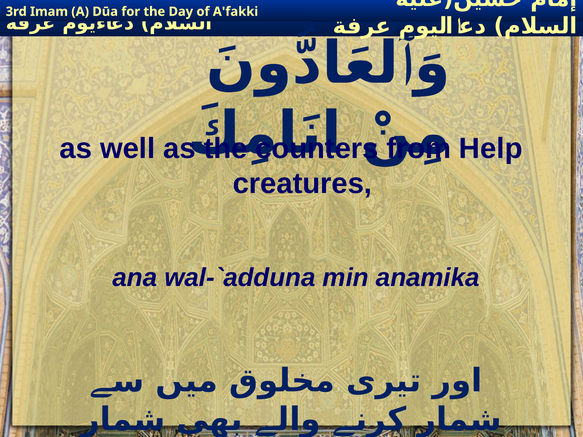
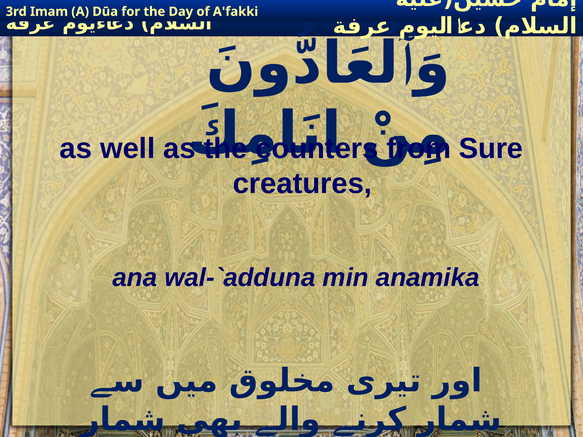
Help: Help -> Sure (491, 149)
